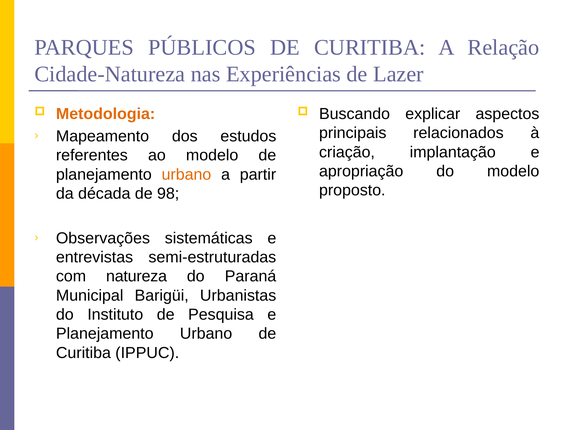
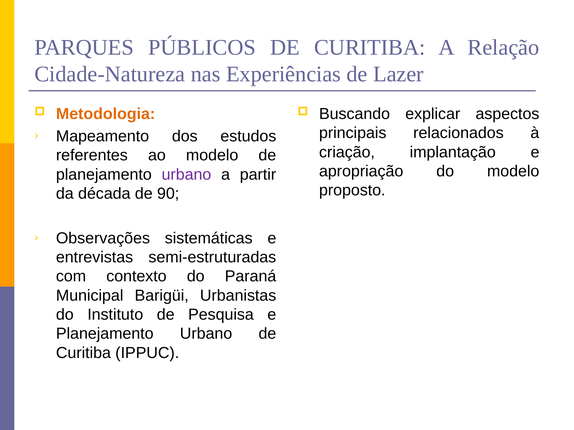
urbano colour: orange -> purple (186, 175)
98: 98 -> 90 (168, 194)
natureza: natureza -> contexto (136, 277)
